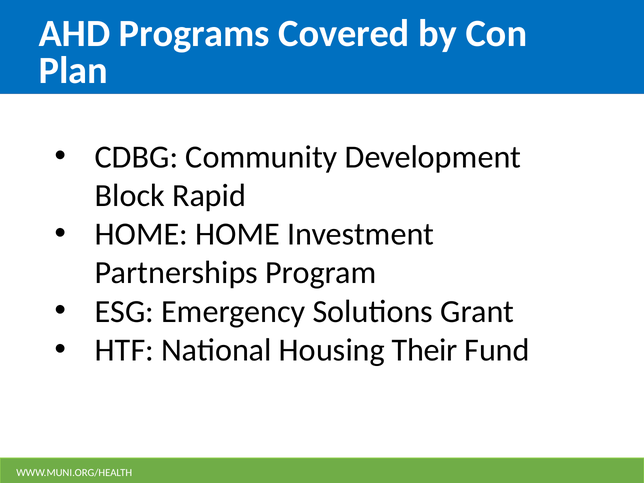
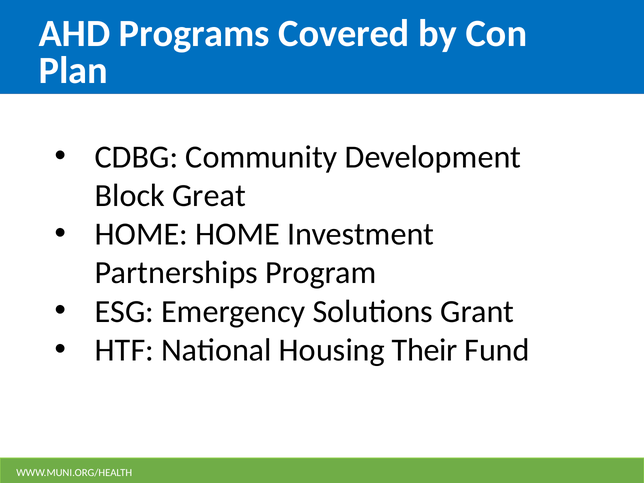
Rapid: Rapid -> Great (209, 196)
